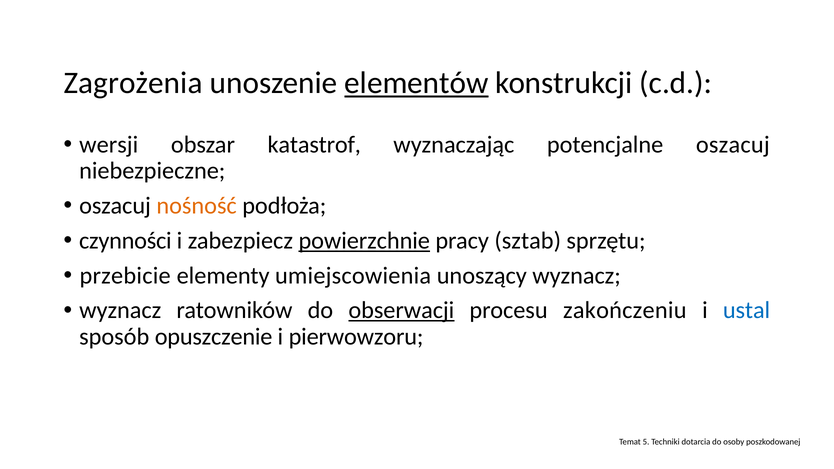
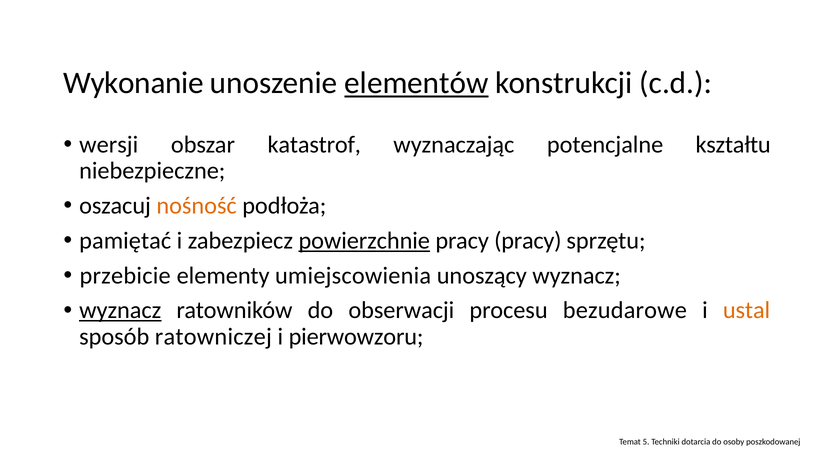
Zagrożenia: Zagrożenia -> Wykonanie (133, 83)
potencjalne oszacuj: oszacuj -> kształtu (733, 145)
czynności: czynności -> pamiętać (125, 241)
pracy sztab: sztab -> pracy (528, 241)
wyznacz underline: none -> present (120, 311)
obserwacji underline: present -> none (401, 311)
zakończeniu: zakończeniu -> bezudarowe (625, 311)
ustal colour: blue -> orange (747, 311)
opuszczenie: opuszczenie -> ratowniczej (213, 337)
